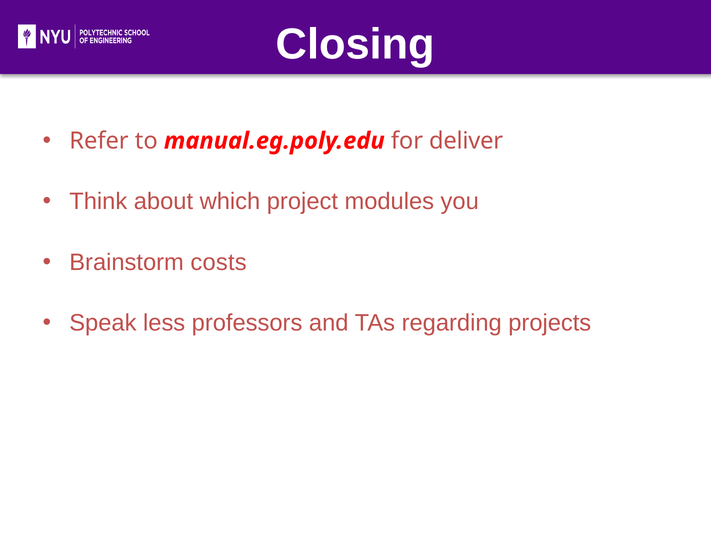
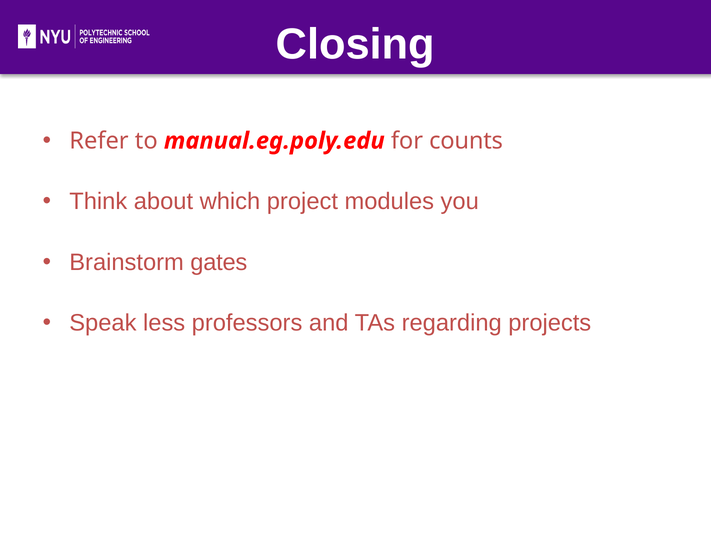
deliver: deliver -> counts (466, 141)
costs: costs -> gates (219, 262)
